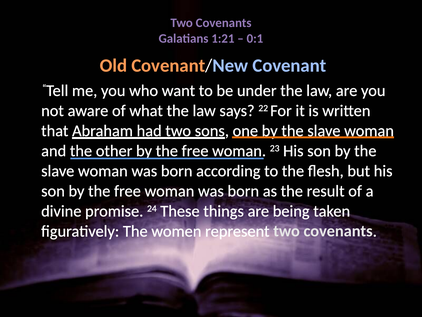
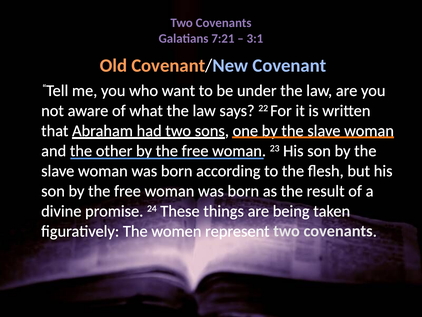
1:21: 1:21 -> 7:21 (223, 38)
0:1: 0:1 -> 3:1 (255, 38)
